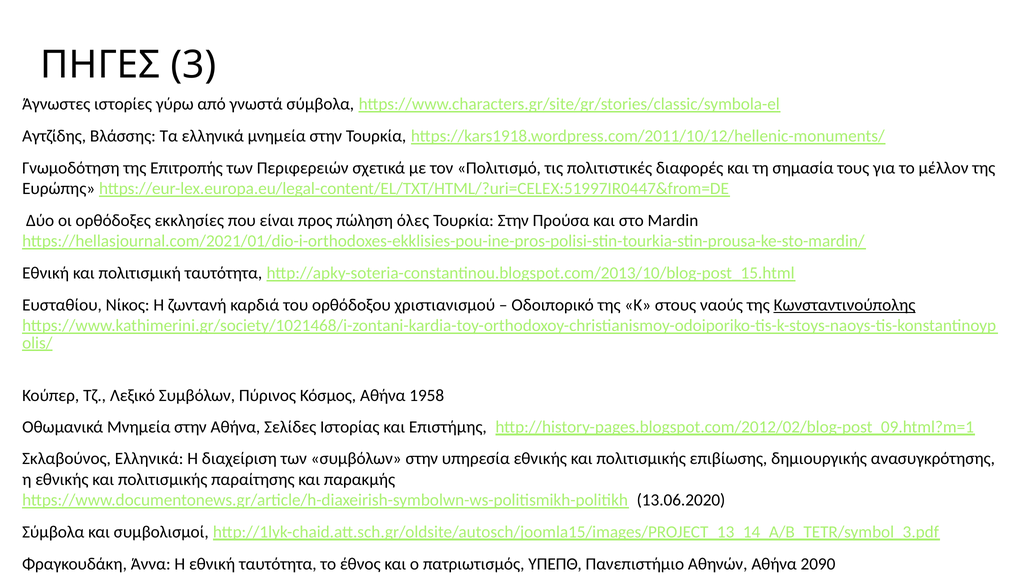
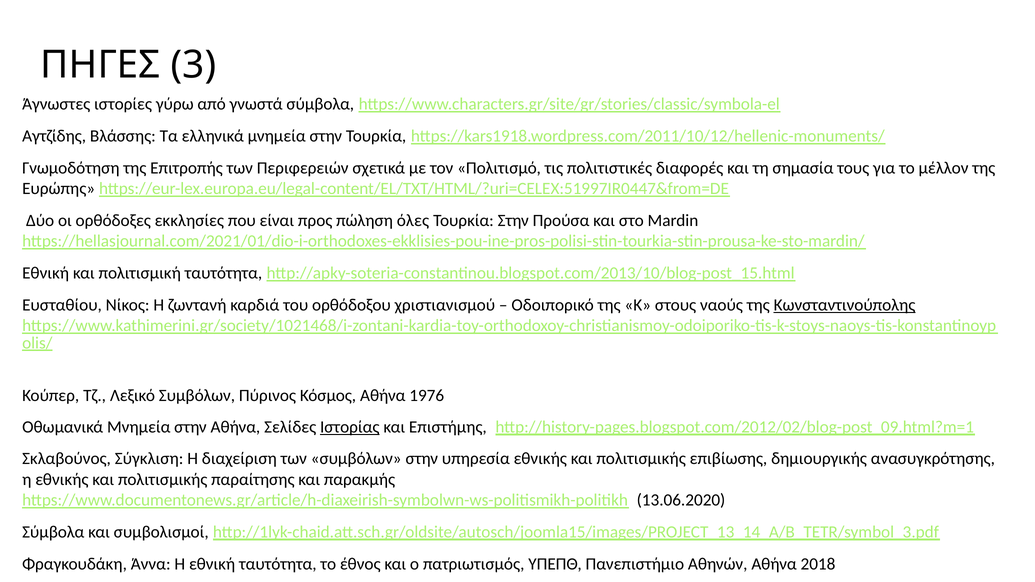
1958: 1958 -> 1976 (427, 396)
Ιστορίας underline: none -> present (350, 427)
Σκλαβούνος Ελληνικά: Ελληνικά -> Σύγκλιση (149, 459)
2090: 2090 -> 2018 (818, 564)
